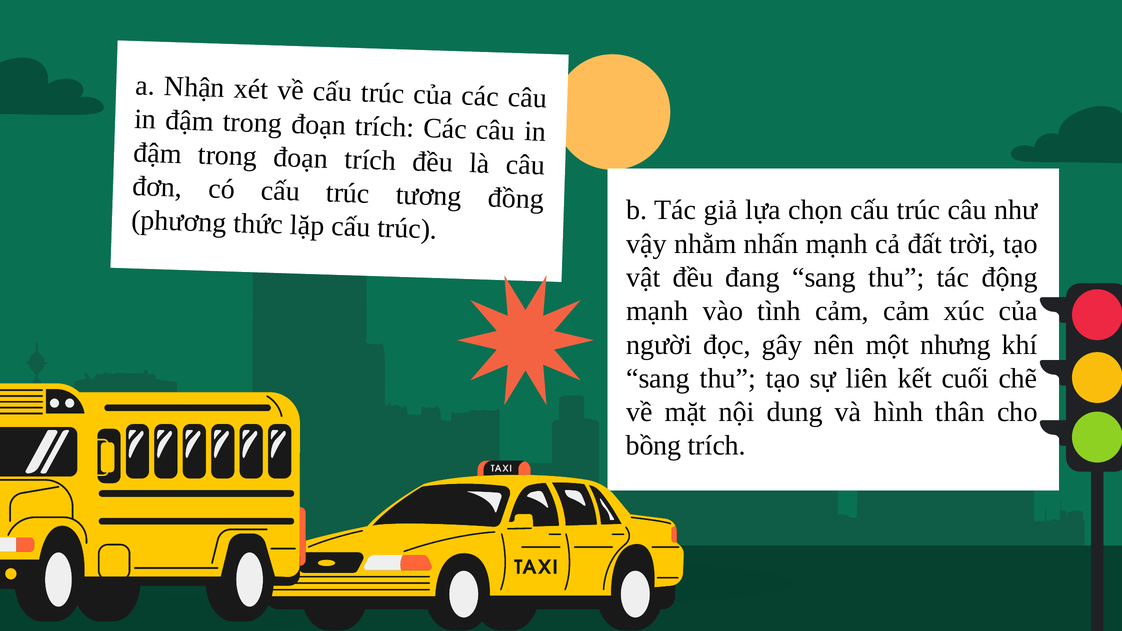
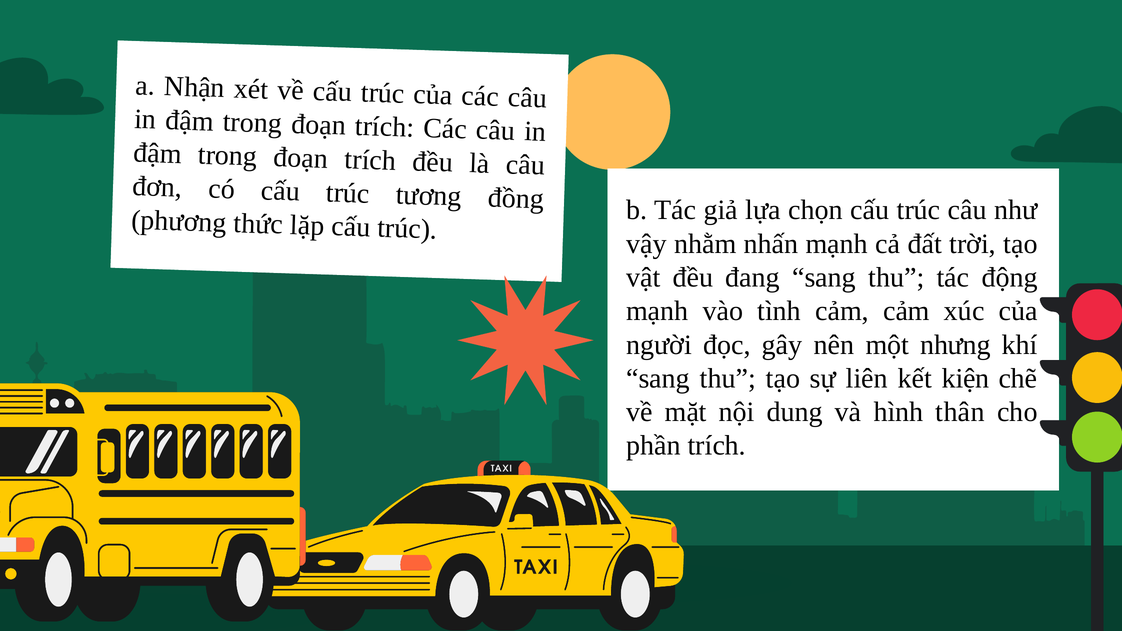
cuối: cuối -> kiện (965, 378)
bồng: bồng -> phần (653, 446)
